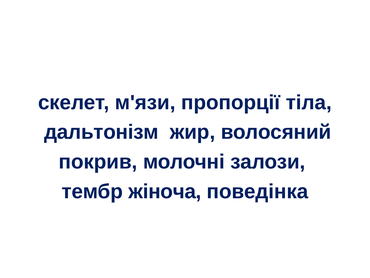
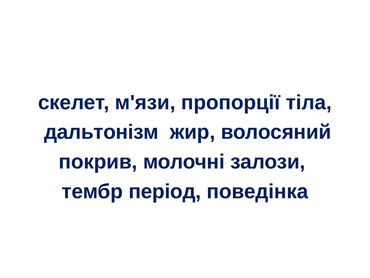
жіноча: жіноча -> період (165, 191)
